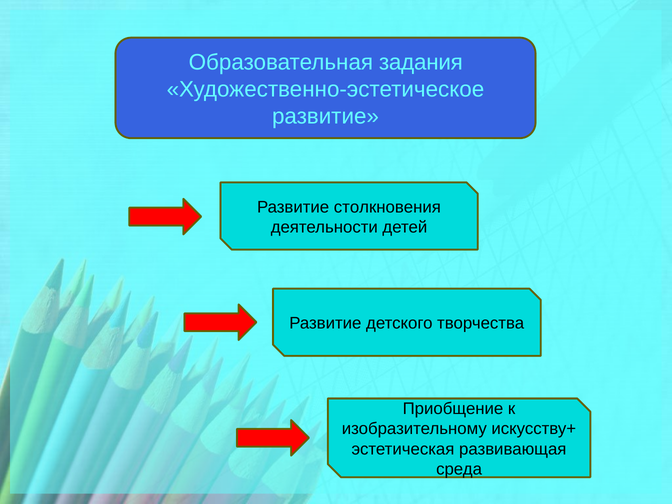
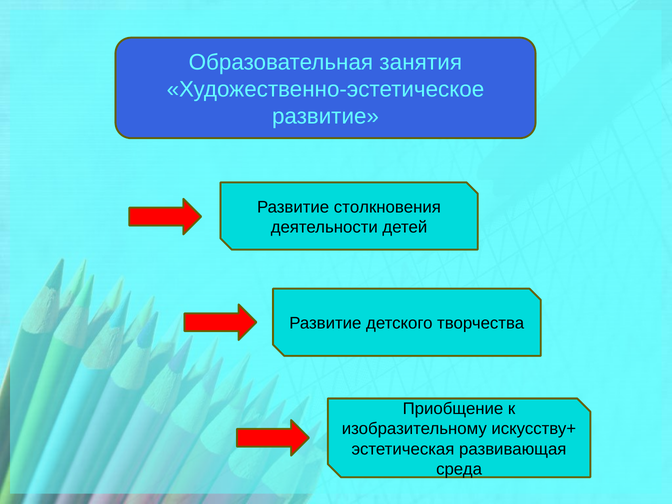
задания: задания -> занятия (421, 63)
